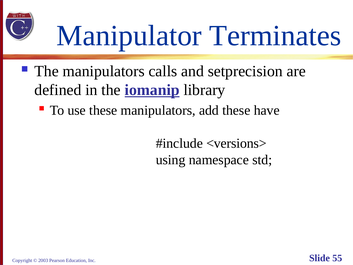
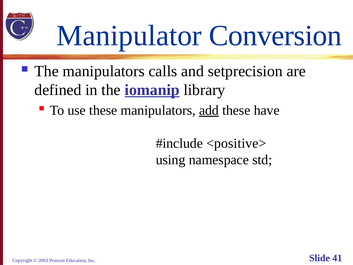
Terminates: Terminates -> Conversion (275, 36)
add underline: none -> present (209, 110)
<versions>: <versions> -> <positive> (236, 143)
55: 55 -> 41 (337, 258)
